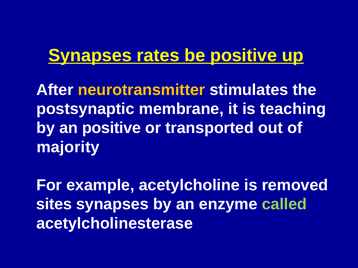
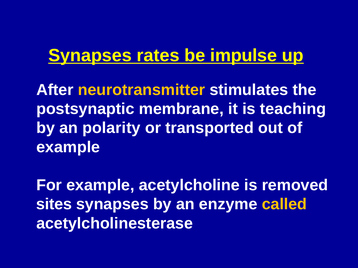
be positive: positive -> impulse (244, 56)
an positive: positive -> polarity (111, 128)
majority: majority -> example (68, 147)
called colour: light green -> yellow (284, 205)
